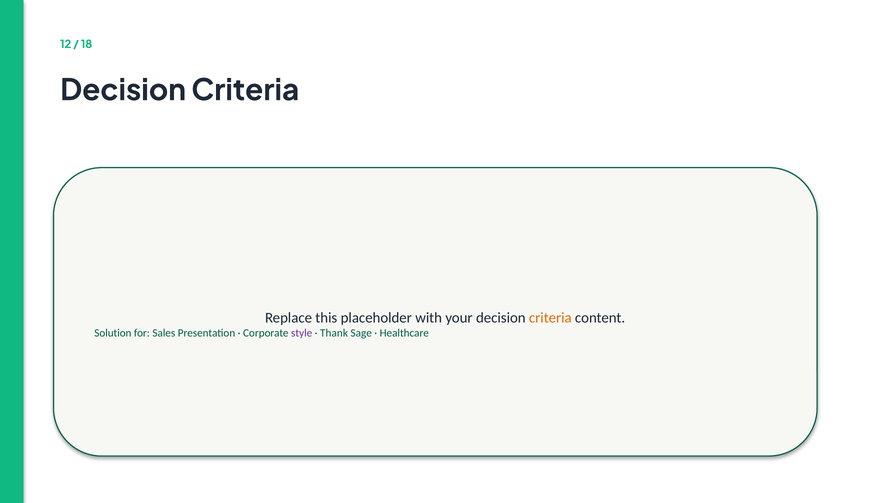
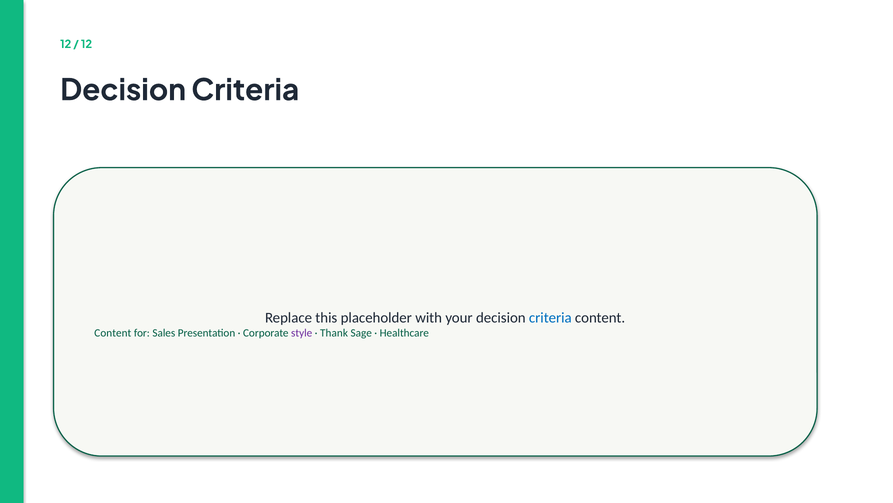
18: 18 -> 12 (86, 44)
criteria colour: orange -> blue (550, 317)
Solution: Solution -> Content (113, 333)
